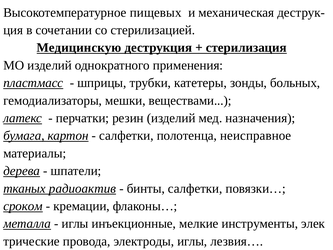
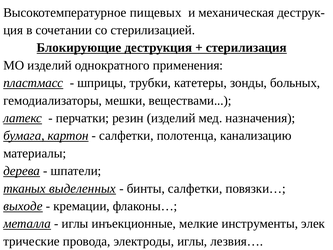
Медицинскую: Медицинскую -> Блокирующие (79, 48)
неисправное: неисправное -> канализацию (256, 136)
радиоактив: радиоактив -> выделенных (82, 188)
сроком: сроком -> выходе (23, 206)
